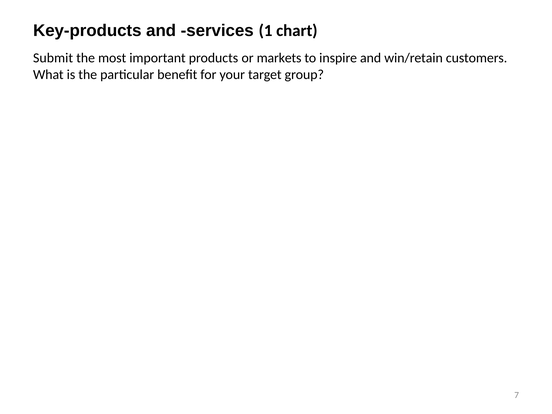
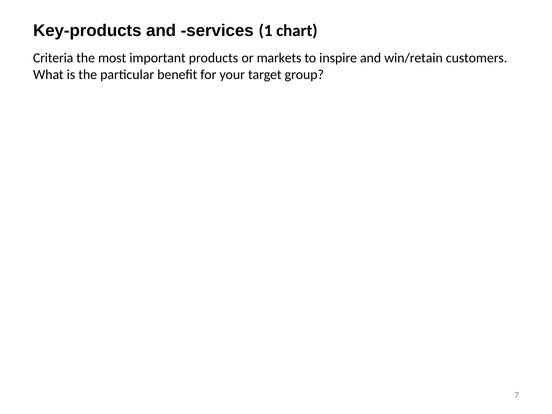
Submit: Submit -> Criteria (53, 58)
